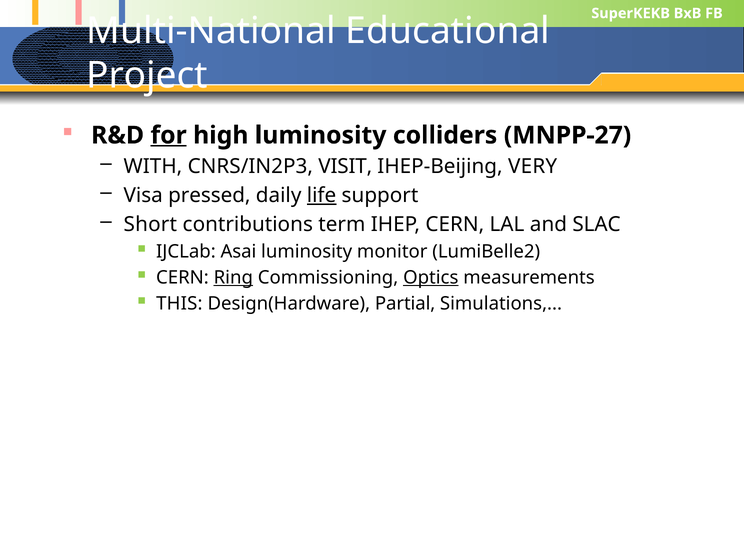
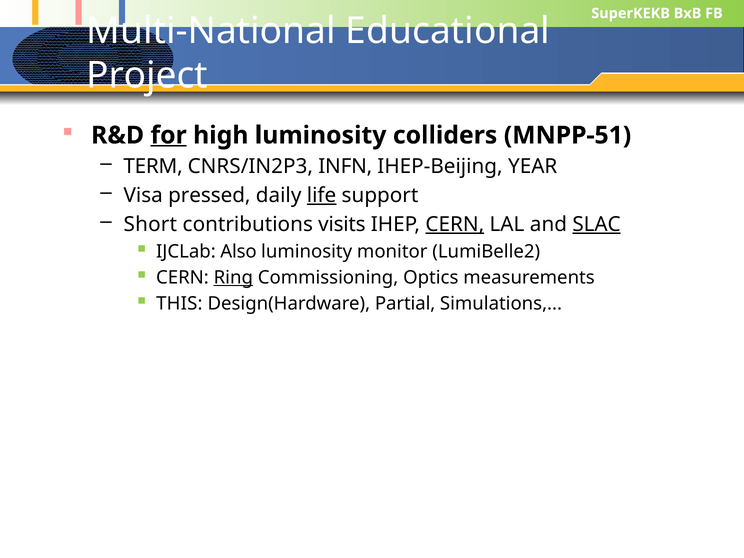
MNPP-27: MNPP-27 -> MNPP-51 (568, 135)
WITH: WITH -> TERM (153, 166)
VISIT: VISIT -> INFN (345, 166)
VERY: VERY -> YEAR (533, 166)
term: term -> visits (342, 224)
CERN underline: none -> present (455, 224)
SLAC underline: none -> present (597, 224)
Asai: Asai -> Also (238, 251)
Optics underline: present -> none (431, 277)
